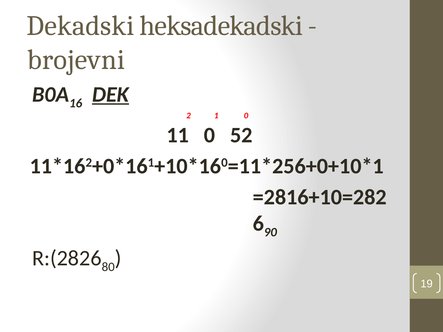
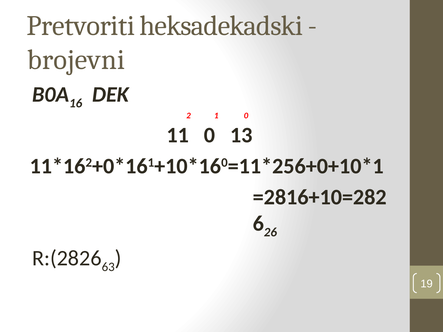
Dekadski: Dekadski -> Pretvoriti (81, 26)
DEK underline: present -> none (111, 95)
52: 52 -> 13 (241, 135)
90: 90 -> 26 (270, 232)
80: 80 -> 63 (108, 267)
